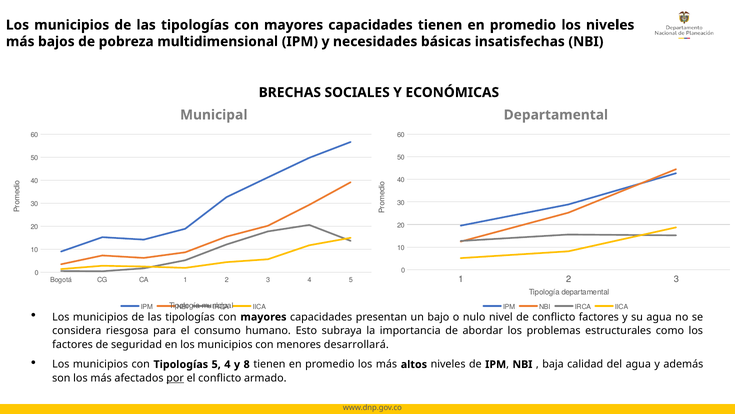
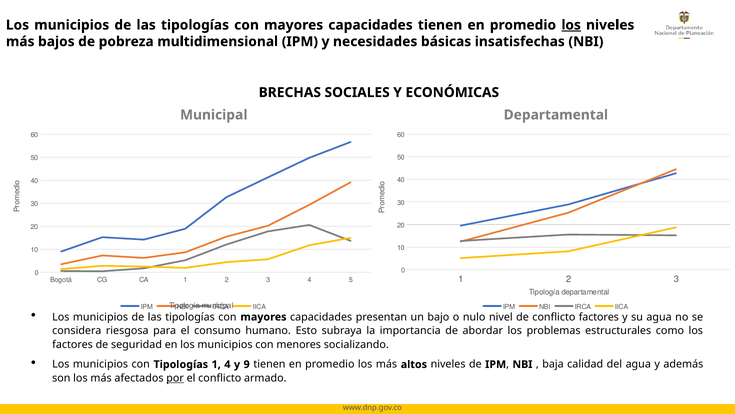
los underline: none -> present (571, 25)
desarrollará: desarrollará -> socializando (356, 344)
Tipologías 5: 5 -> 1 (216, 364)
8: 8 -> 9 (247, 364)
